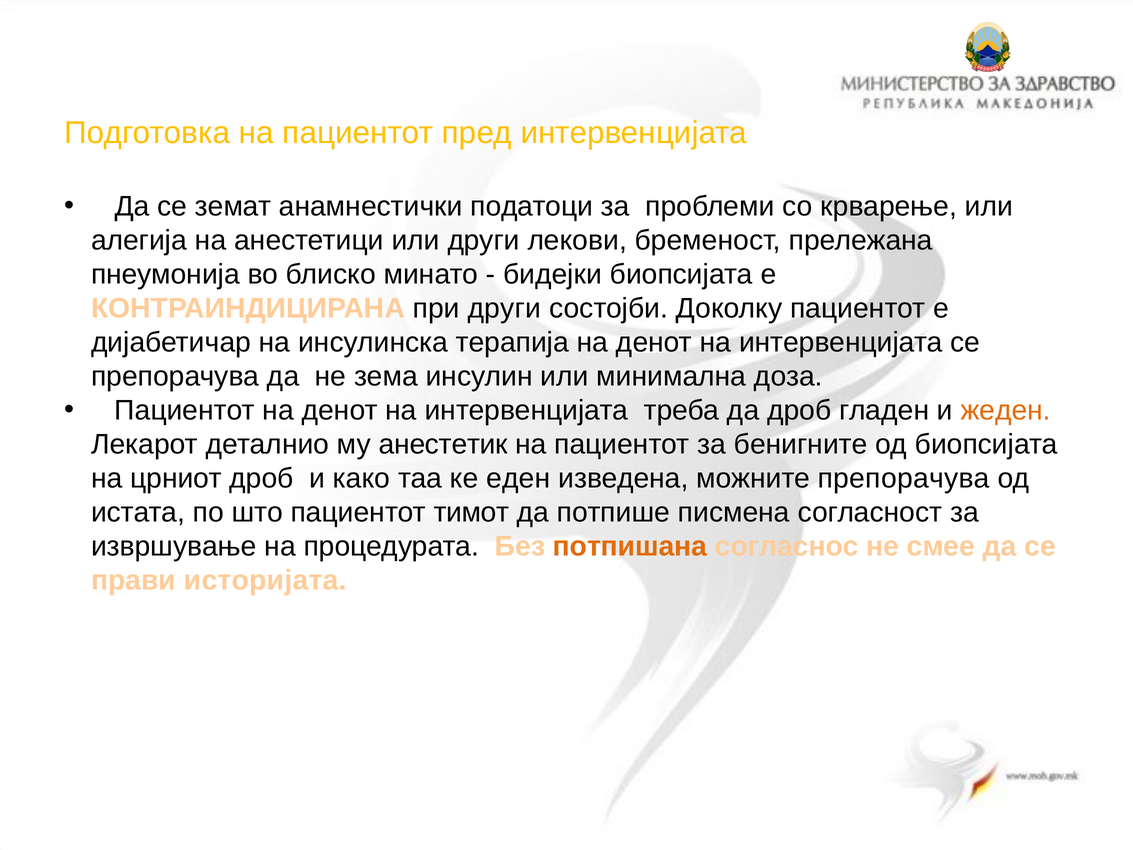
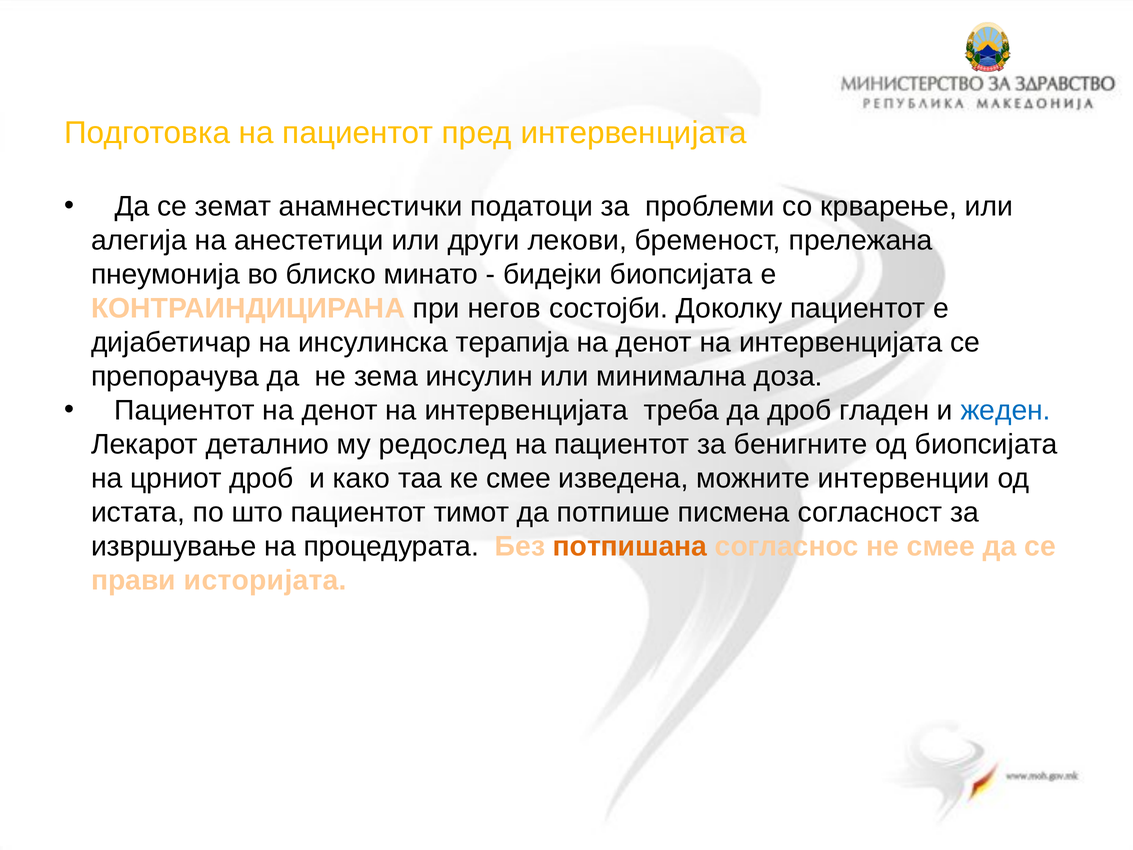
при други: други -> негов (504, 308)
жеден colour: orange -> blue (1006, 410)
анестетик: анестетик -> редослед (443, 444)
ке еден: еден -> смее (519, 478)
можните препорачува: препорачува -> интервенции (904, 478)
